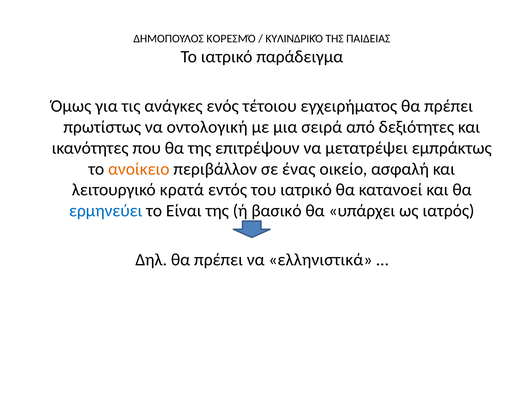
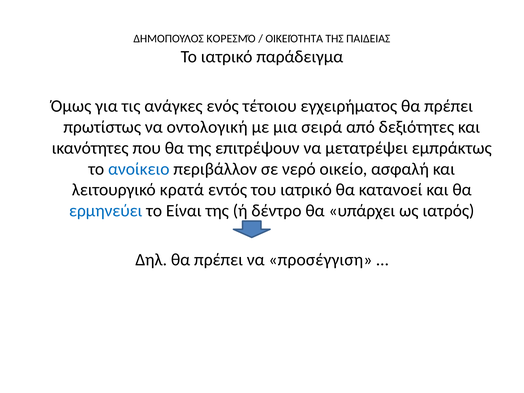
ΚΥΛΙΝΔΡΙΚΌ: ΚΥΛΙΝΔΡΙΚΌ -> ΟΙΚΕΙΌΤΗΤΑ (294, 39)
ανοίκειο colour: orange -> blue (139, 169)
ένας: ένας -> νερό (299, 169)
βασικό: βασικό -> δέντρο (276, 211)
ελληνιστικά: ελληνιστικά -> προσέγγιση (320, 260)
